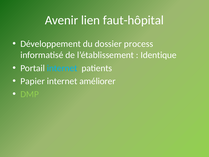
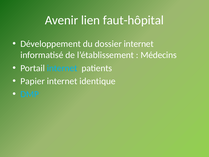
dossier process: process -> internet (139, 44)
Identique: Identique -> Médecins (159, 55)
améliorer: améliorer -> identique (97, 81)
DMP colour: light green -> light blue (30, 94)
